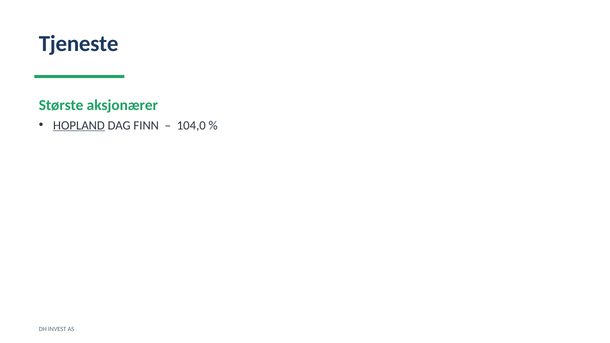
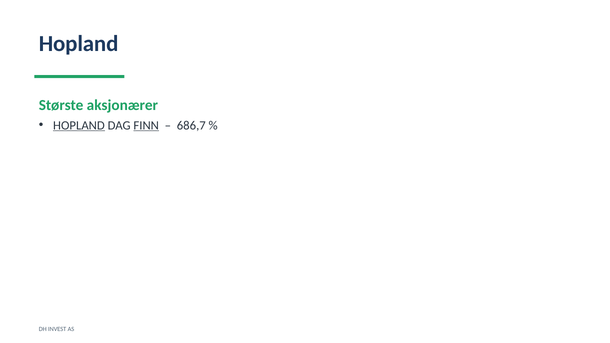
Tjeneste: Tjeneste -> Hopland (79, 44)
FINN underline: none -> present (146, 125)
104,0: 104,0 -> 686,7 (191, 125)
